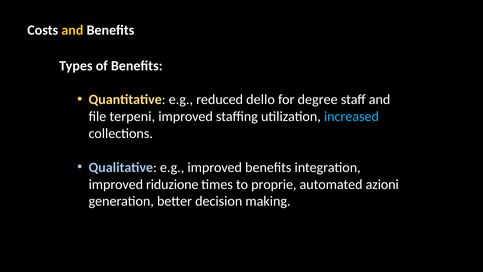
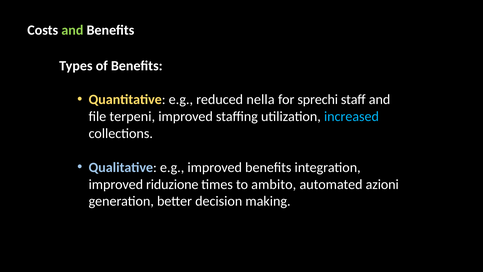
and colour: yellow -> light green (72, 30)
dello: dello -> nella (261, 100)
degree: degree -> sprechi (318, 100)
proprie: proprie -> ambito (274, 184)
